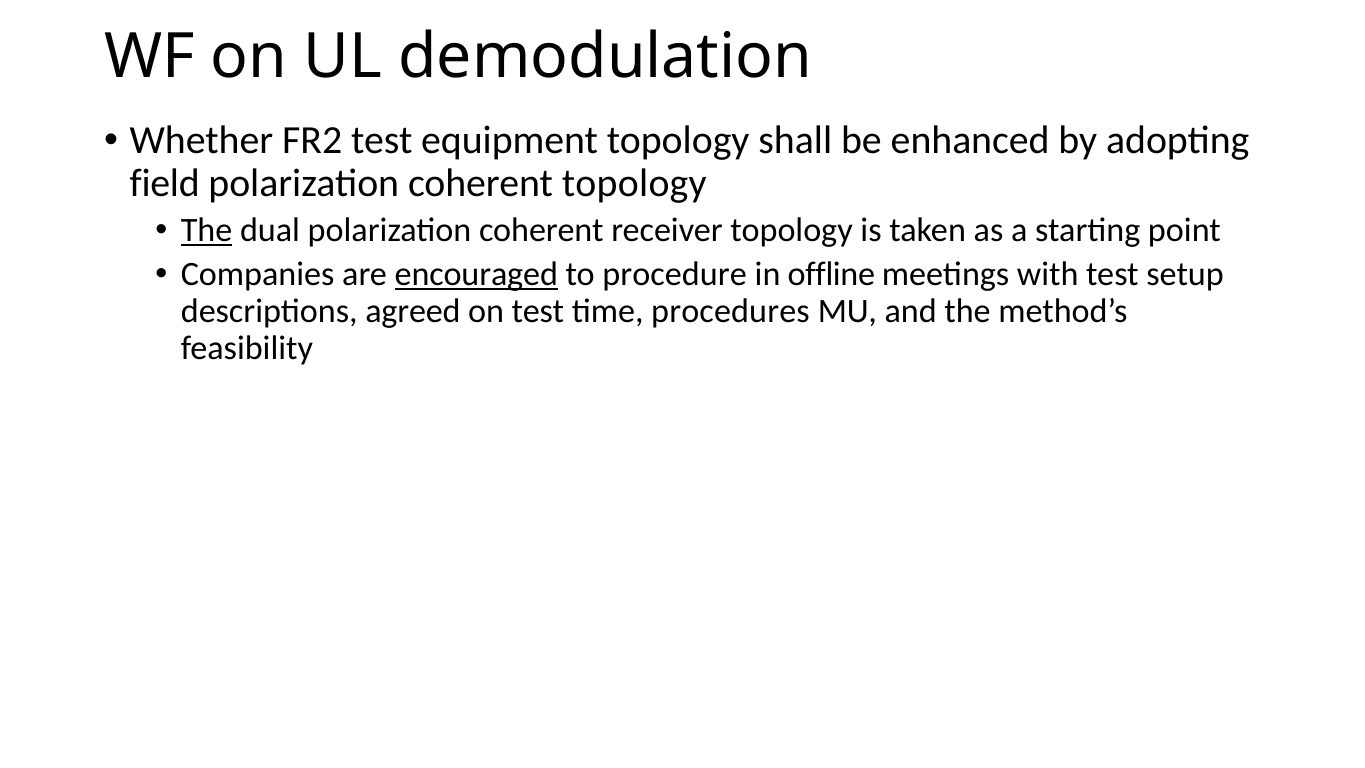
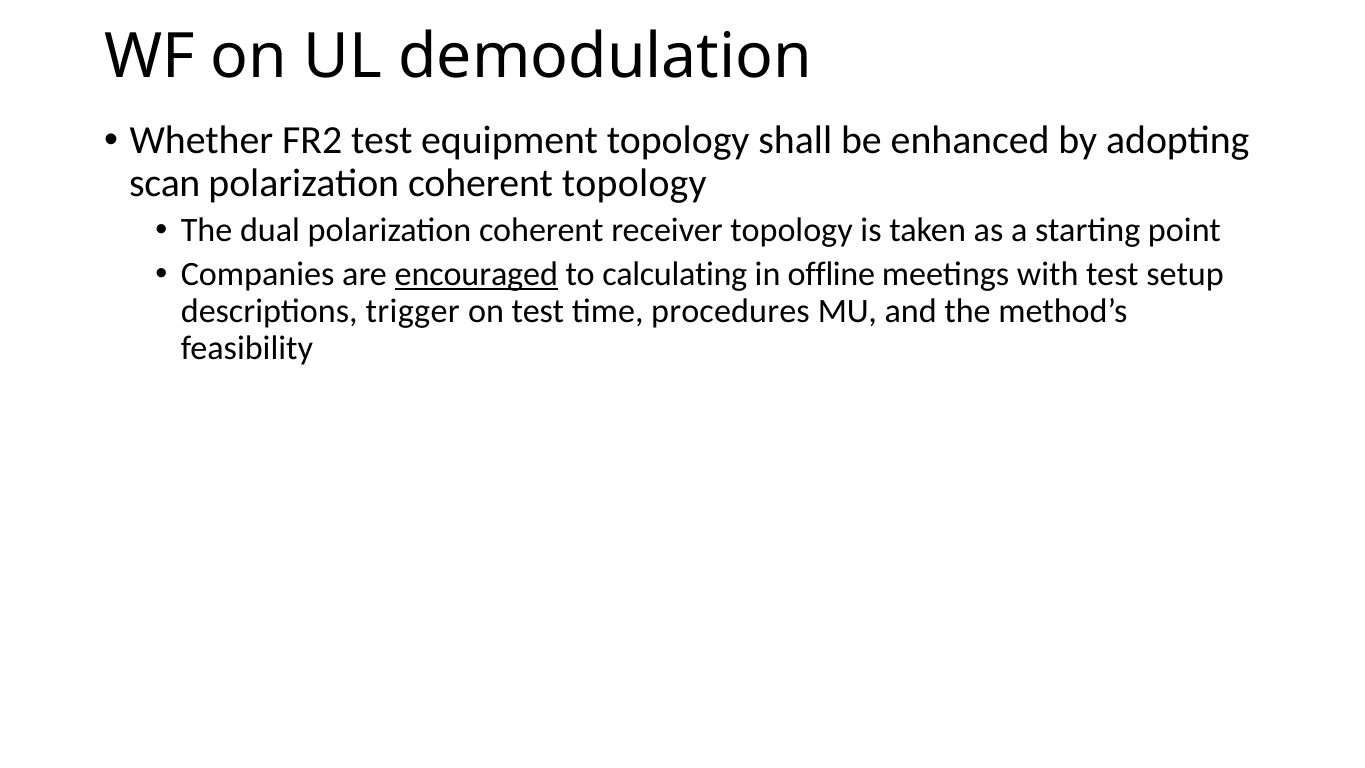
field: field -> scan (165, 184)
The underline: present -> none (207, 231)
procedure: procedure -> calculating (675, 275)
agreed: agreed -> trigger (413, 311)
